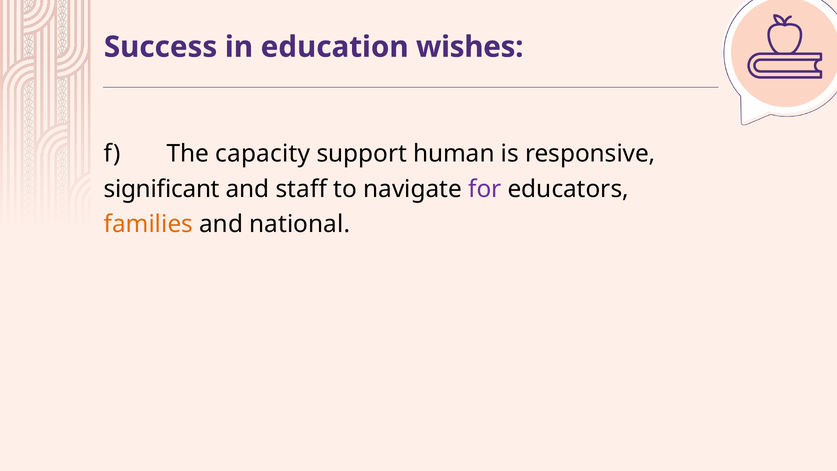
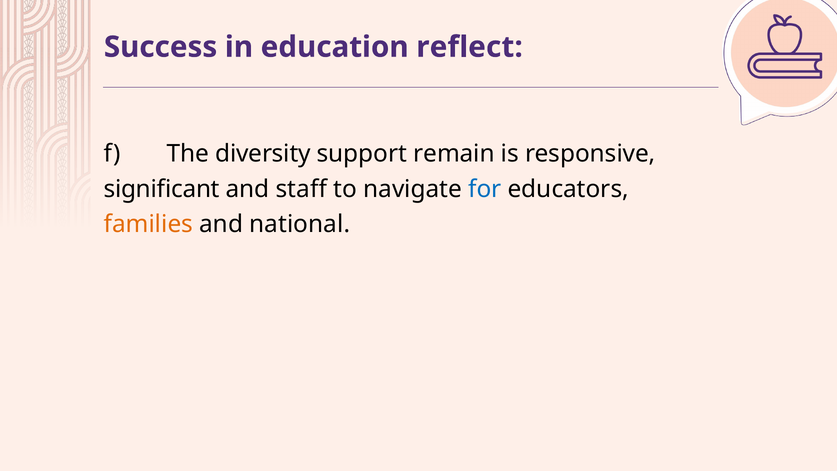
wishes: wishes -> reflect (470, 47)
capacity: capacity -> diversity (263, 154)
human: human -> remain (454, 154)
for colour: purple -> blue (485, 189)
